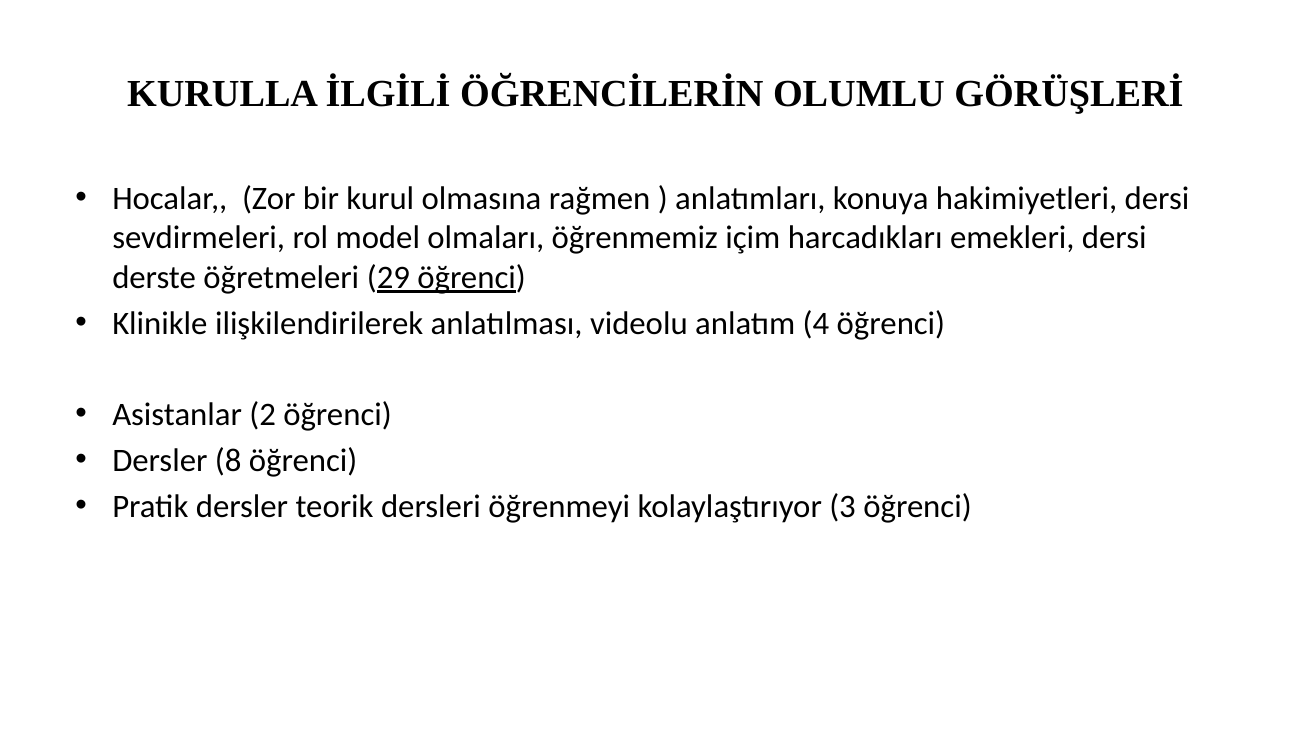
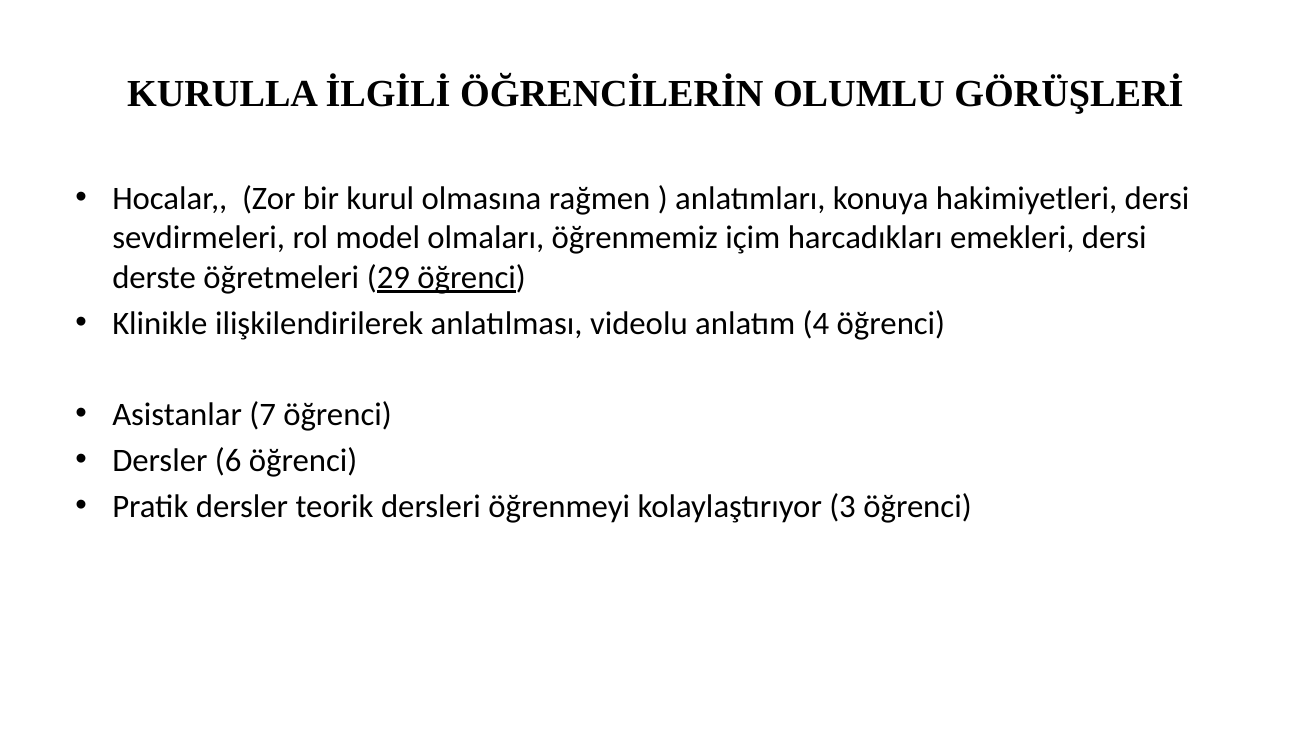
2: 2 -> 7 (263, 415)
8: 8 -> 6 (228, 461)
